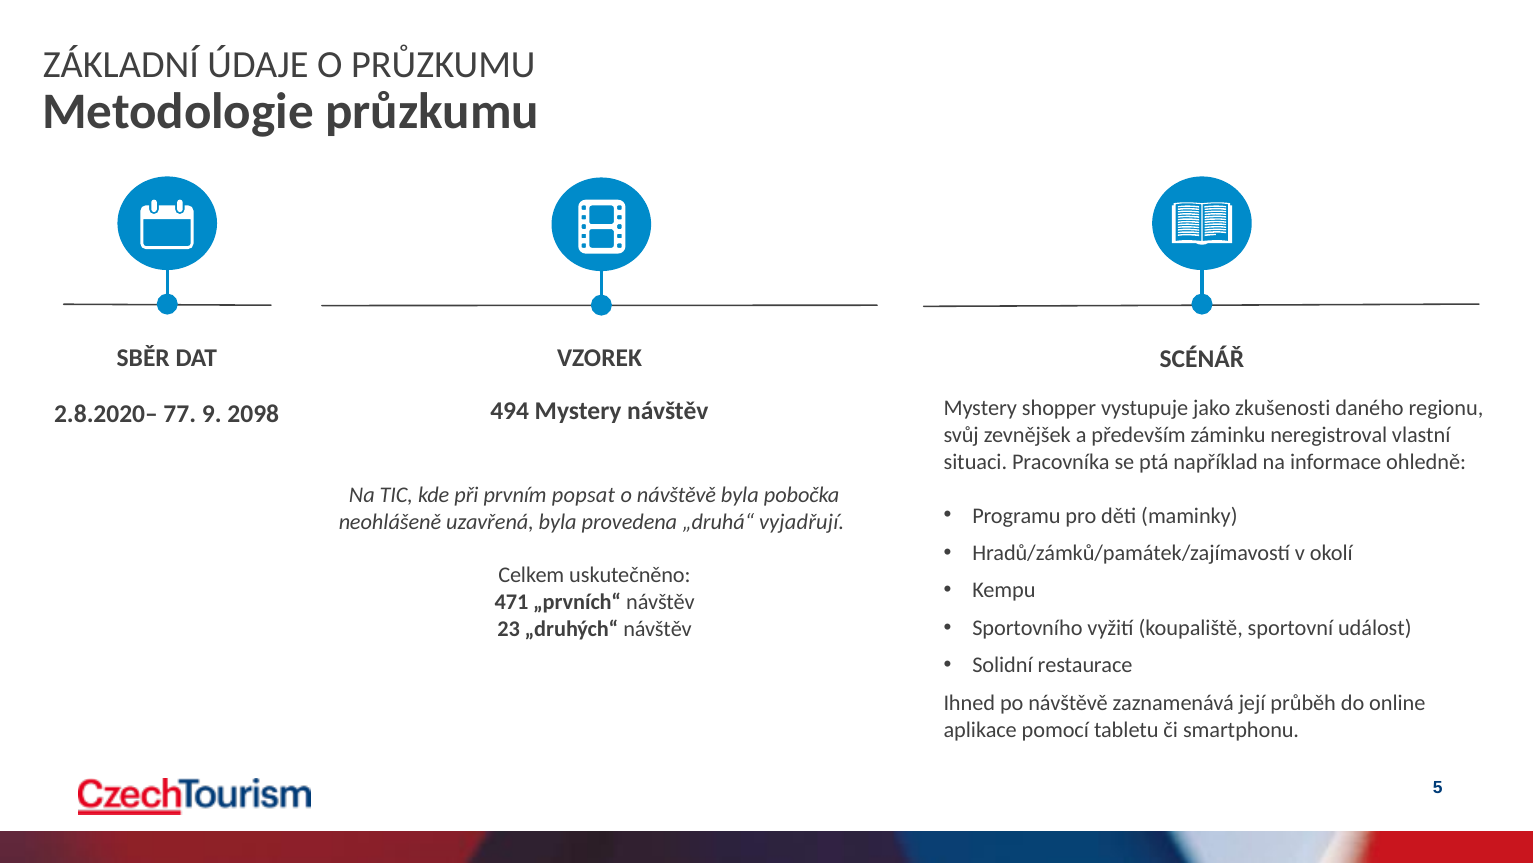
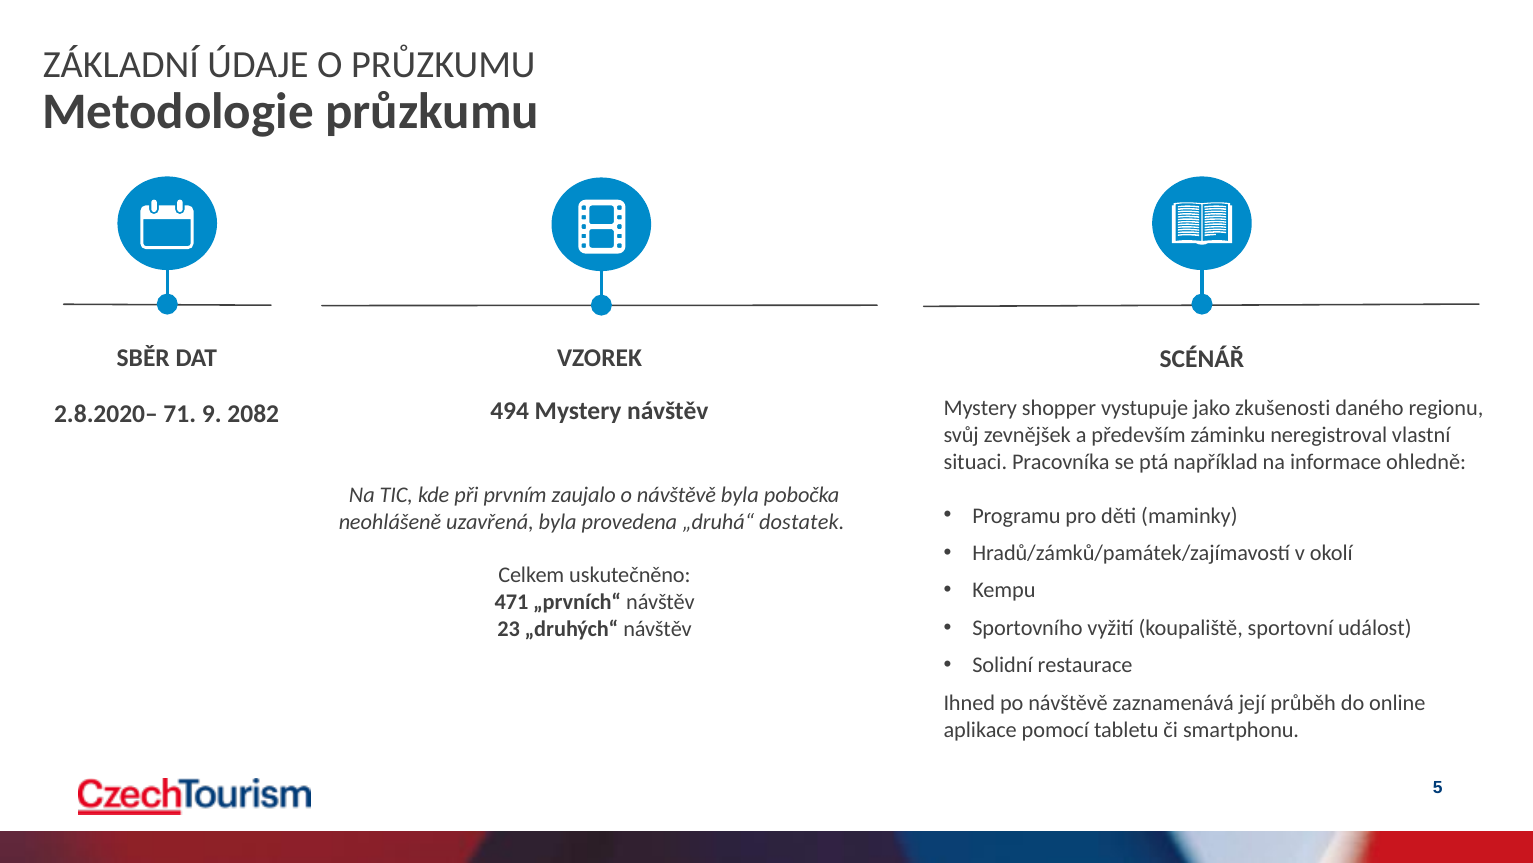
77: 77 -> 71 (180, 413)
2098: 2098 -> 2082 (253, 413)
popsat: popsat -> zaujalo (584, 494)
vyjadřují: vyjadřují -> dostatek (802, 521)
